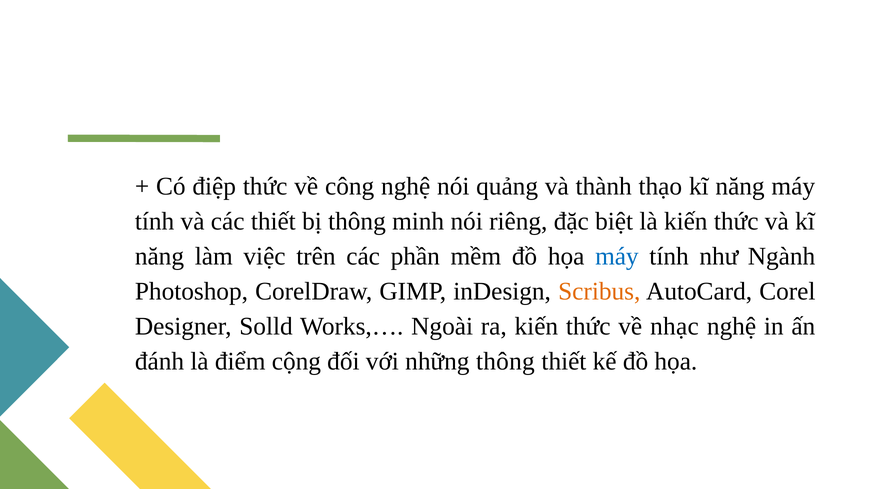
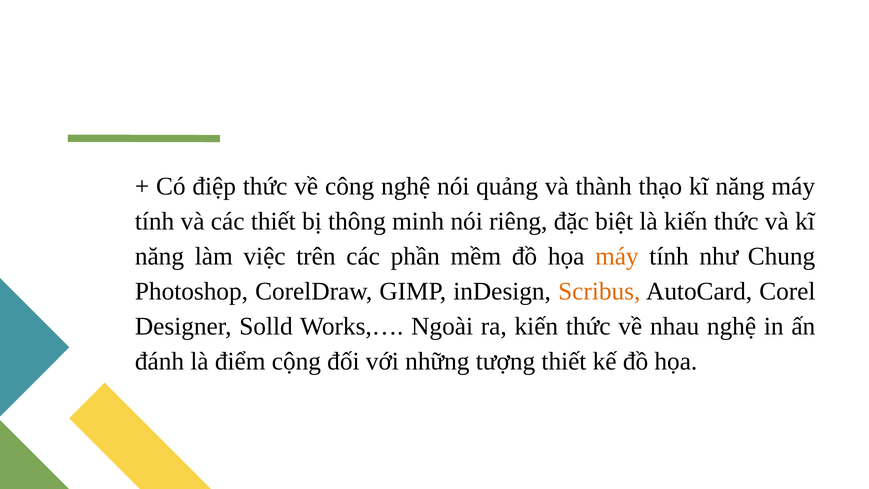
máy colour: blue -> orange (617, 256)
Ngành: Ngành -> Chung (782, 256)
nhạc: nhạc -> nhau (675, 326)
những thông: thông -> tượng (506, 361)
